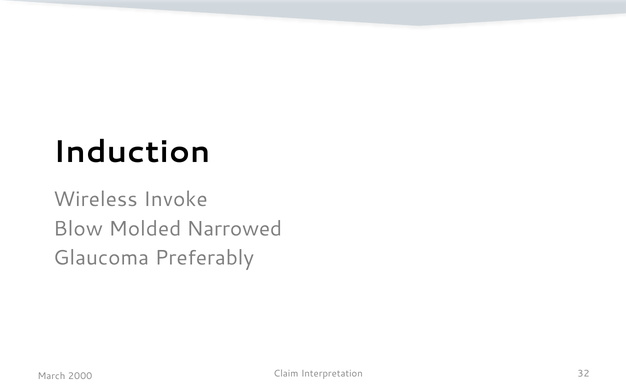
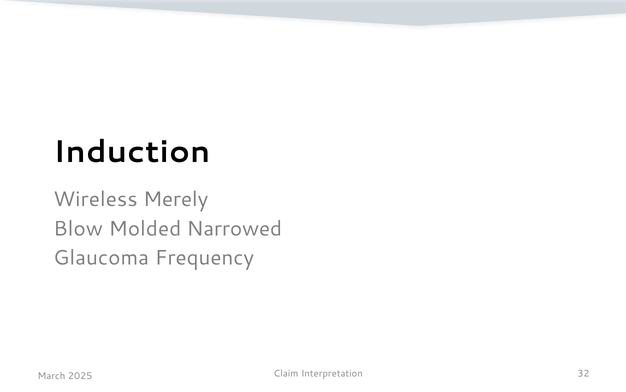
Invoke: Invoke -> Merely (176, 199)
Preferably: Preferably -> Frequency (204, 258)
2000: 2000 -> 2025 (80, 375)
